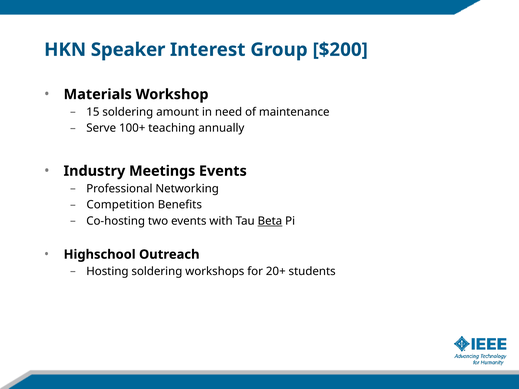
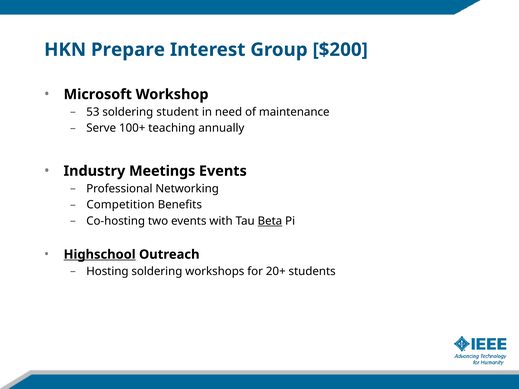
Speaker: Speaker -> Prepare (128, 50)
Materials: Materials -> Microsoft (98, 94)
15: 15 -> 53 (93, 112)
amount: amount -> student (178, 112)
Highschool underline: none -> present (100, 255)
